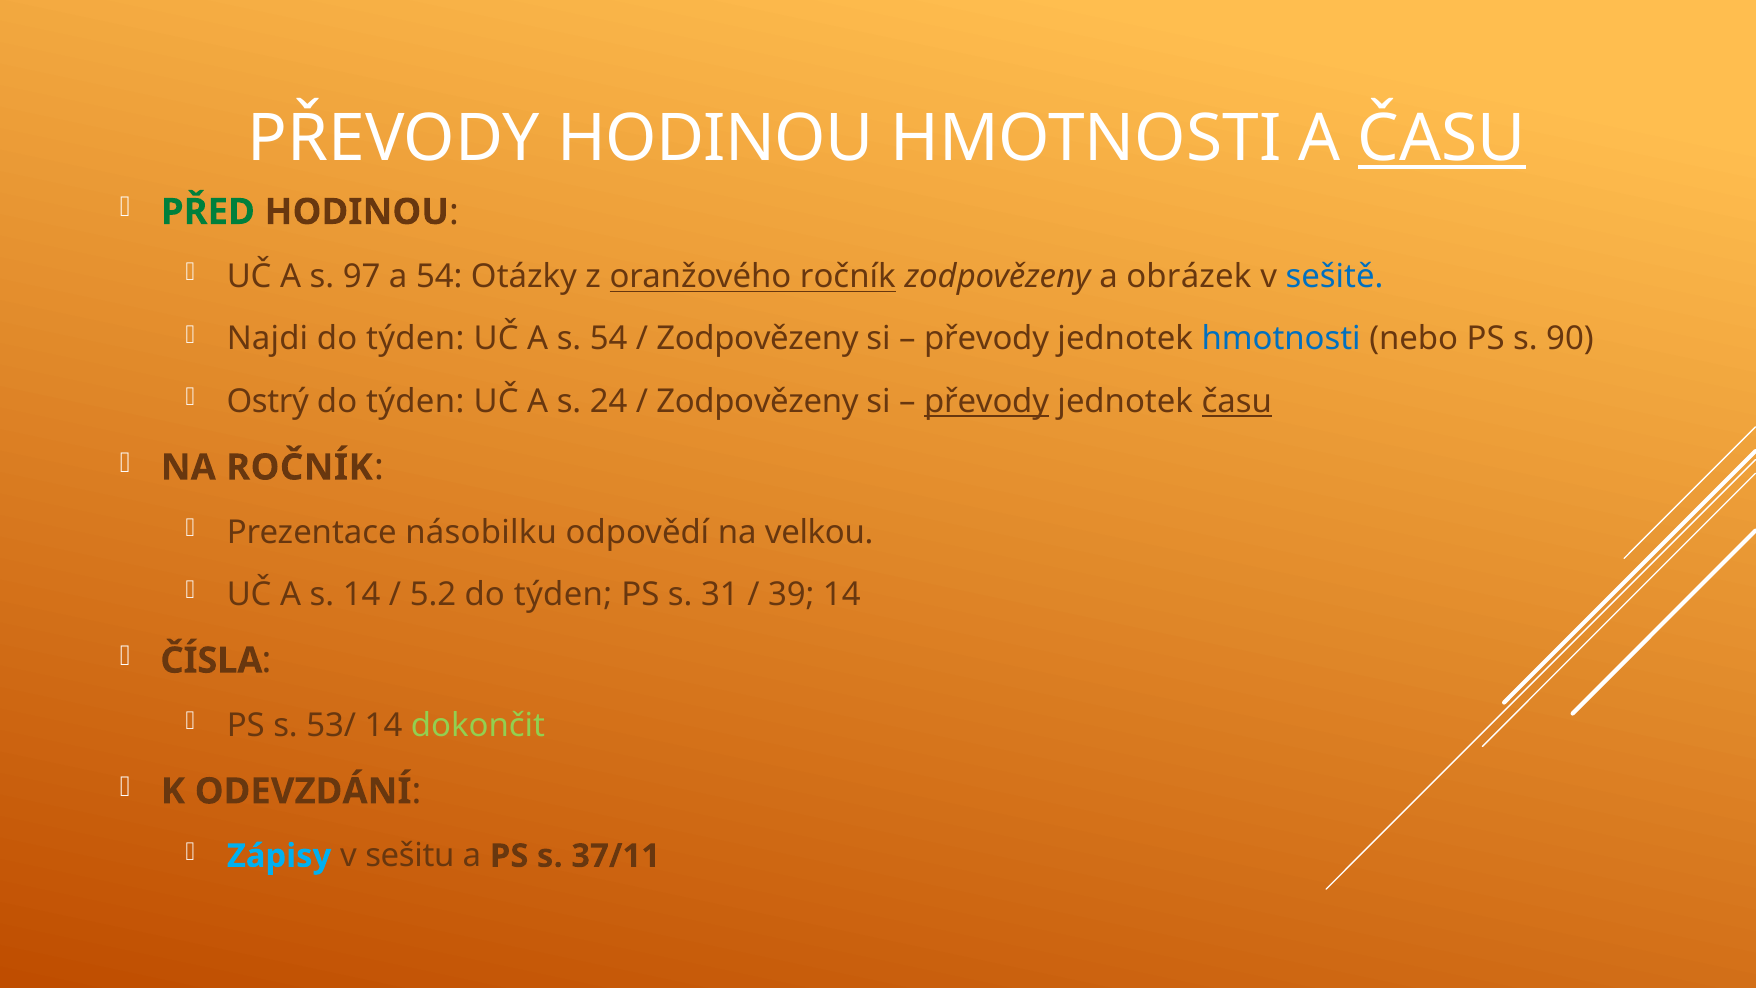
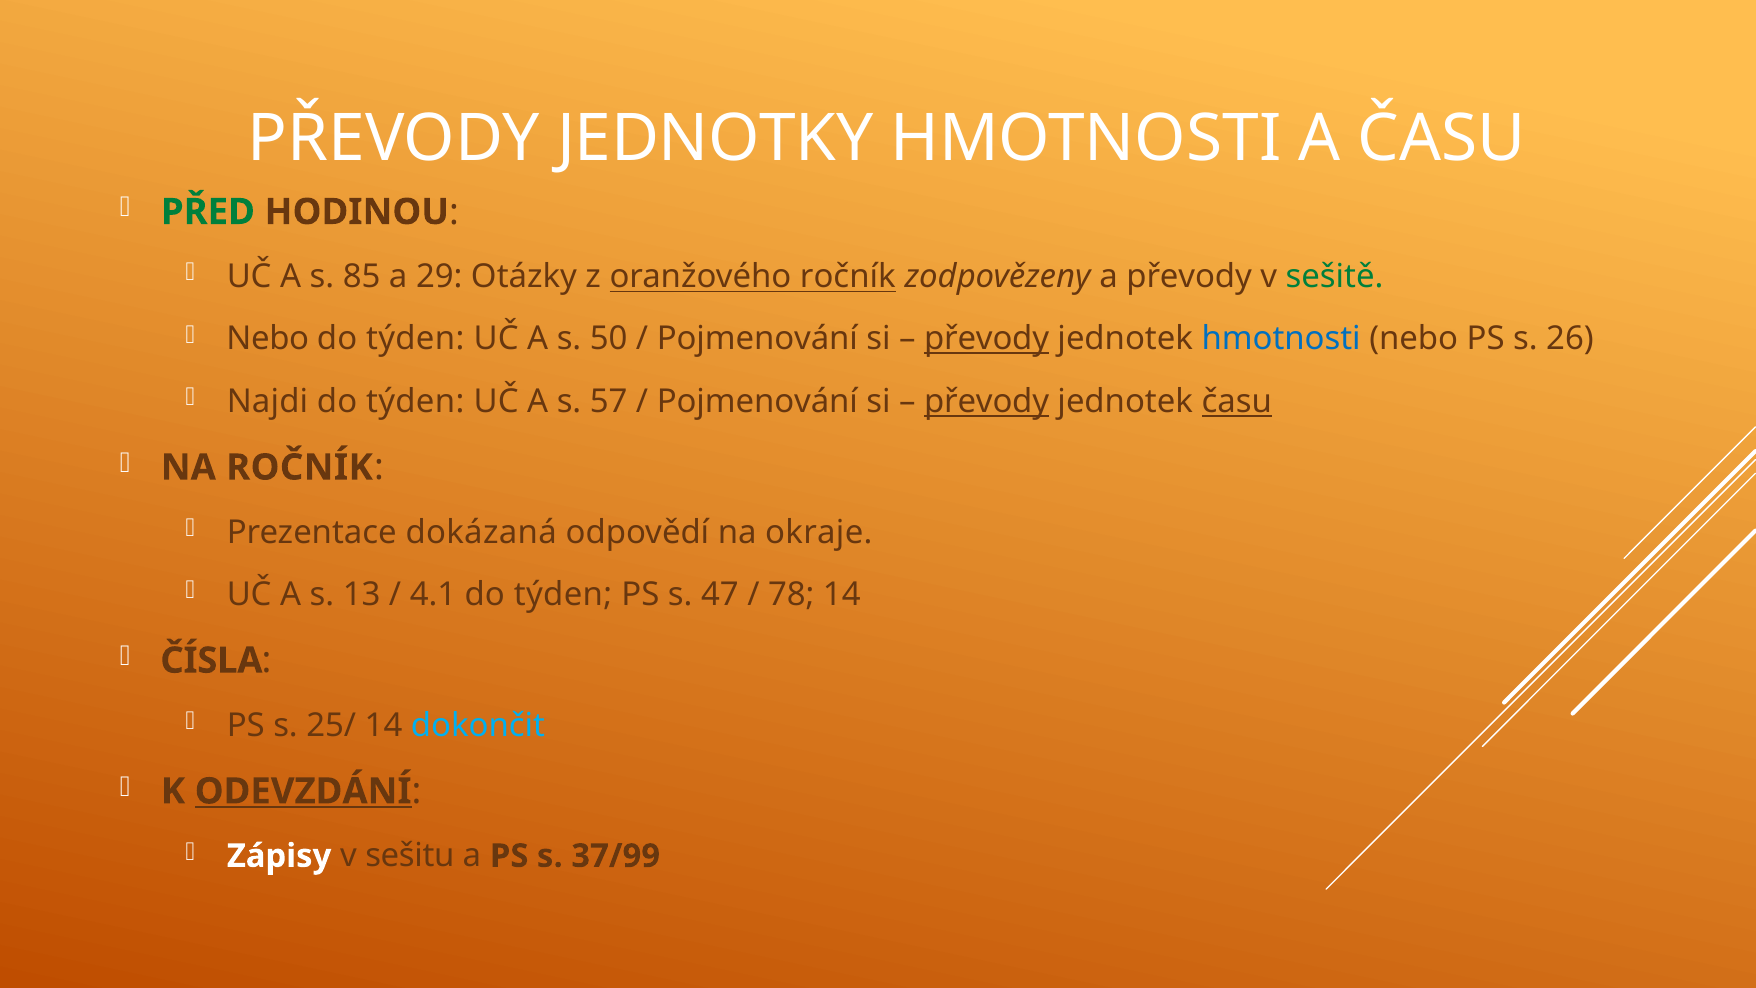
PŘEVODY HODINOU: HODINOU -> JEDNOTKY (715, 139)
ČASU underline: present -> none (1442, 139)
97: 97 -> 85 (362, 277)
a 54: 54 -> 29 (439, 277)
a obrázek: obrázek -> převody (1189, 277)
sešitě colour: blue -> green (1335, 277)
Najdi: Najdi -> Nebo (268, 339)
s 54: 54 -> 50 (609, 339)
Zodpovězeny: Zodpovězeny -> Pojmenování (757, 339)
převody underline: none -> present (987, 339)
90: 90 -> 26 (1570, 339)
Ostrý: Ostrý -> Najdi (267, 401)
24: 24 -> 57 (609, 401)
Zodpovězeny: Zodpovězeny -> Pojmenování (757, 401)
násobilku: násobilku -> dokázaná (481, 532)
velkou: velkou -> okraje (819, 532)
s 14: 14 -> 13 (362, 594)
5.2: 5.2 -> 4.1 (433, 594)
31: 31 -> 47 (720, 594)
39: 39 -> 78 (791, 594)
53/: 53/ -> 25/ (331, 725)
dokončit colour: light green -> light blue (478, 725)
ODEVZDÁNÍ underline: none -> present (303, 791)
Zápisy colour: light blue -> white (279, 856)
37/11: 37/11 -> 37/99 (616, 856)
